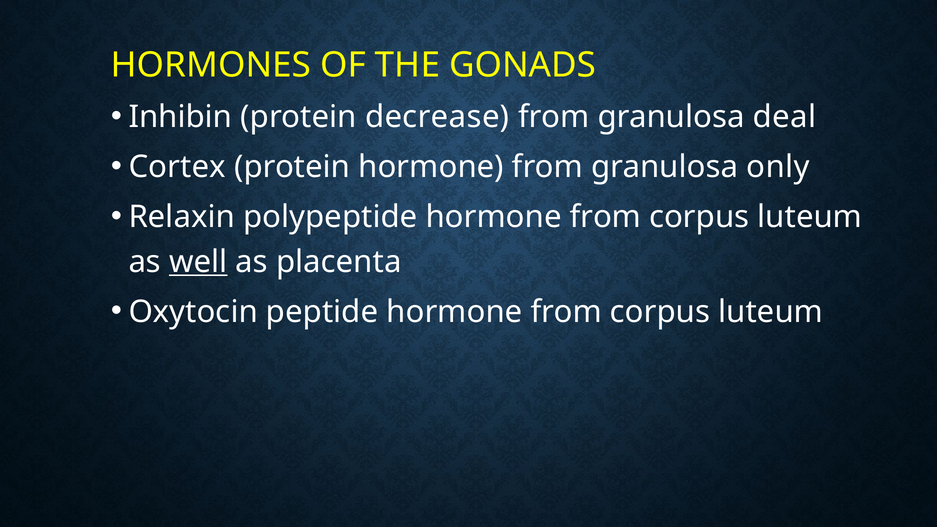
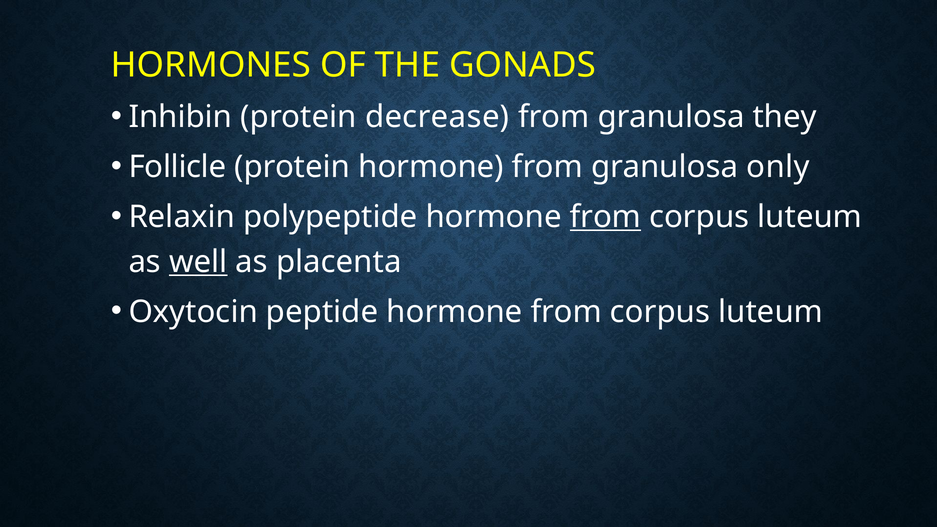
deal: deal -> they (785, 117)
Cortex: Cortex -> Follicle (177, 167)
from underline: none -> present (605, 217)
